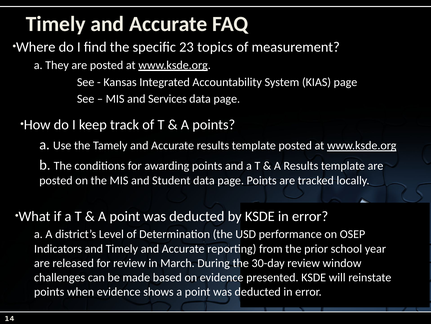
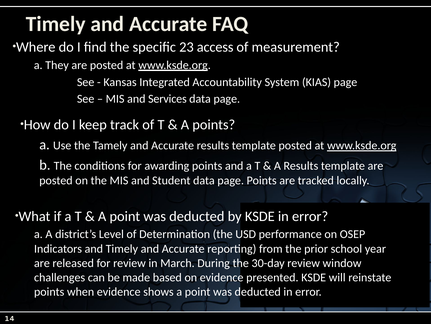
topics: topics -> access (215, 47)
